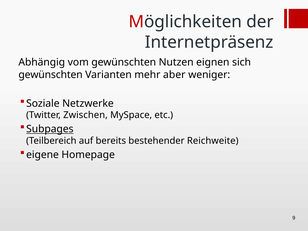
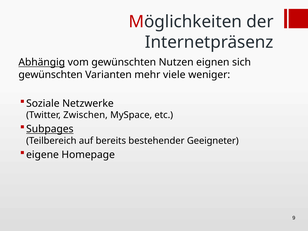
Abhängig underline: none -> present (42, 62)
aber: aber -> viele (174, 75)
Reichweite: Reichweite -> Geeigneter (213, 141)
